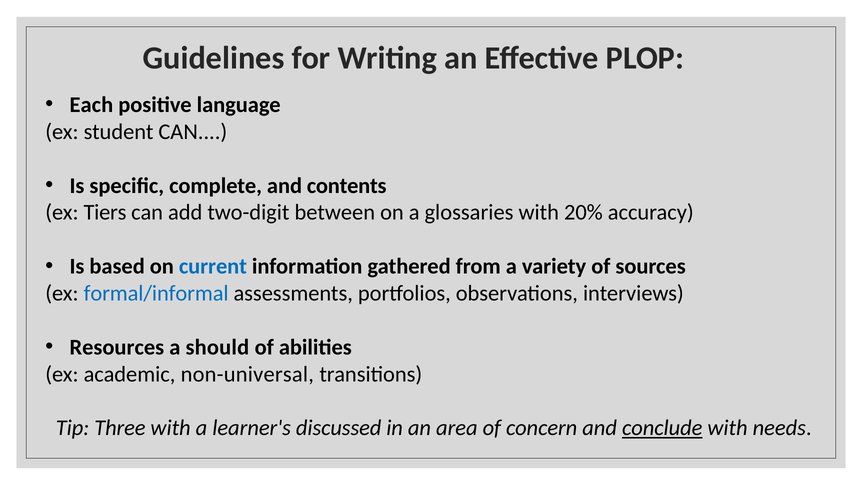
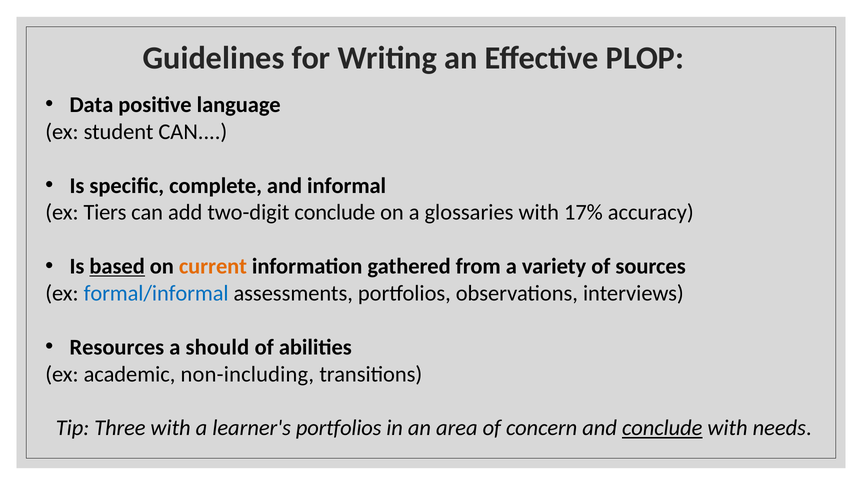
Each: Each -> Data (91, 105)
contents: contents -> informal (347, 186)
two-digit between: between -> conclude (335, 212)
20%: 20% -> 17% (583, 212)
based underline: none -> present (117, 266)
current colour: blue -> orange (213, 266)
non-universal: non-universal -> non-including (247, 374)
learner's discussed: discussed -> portfolios (339, 428)
